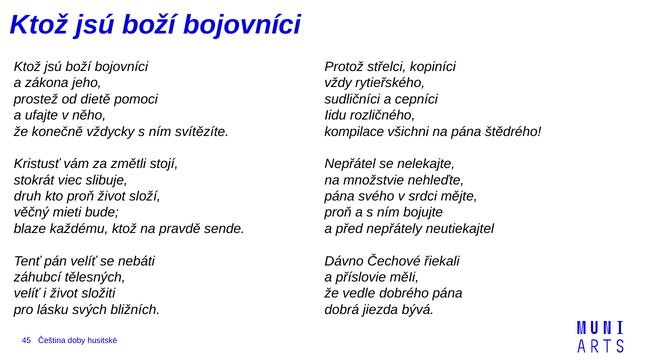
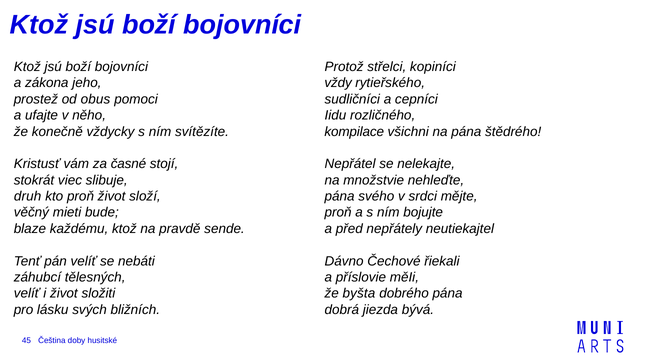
dietě: dietě -> obus (95, 99)
změtli: změtli -> časné (128, 164)
vedle: vedle -> byšta (359, 293)
